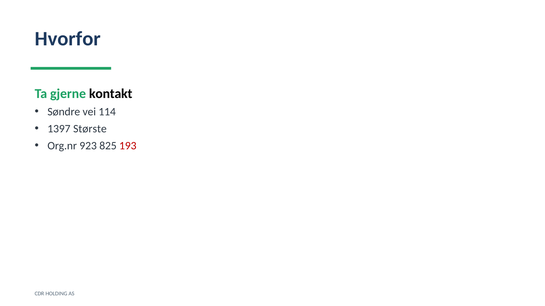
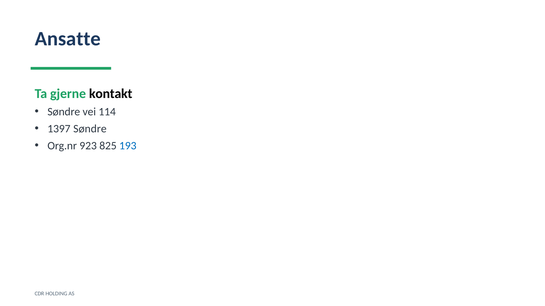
Hvorfor: Hvorfor -> Ansatte (68, 39)
1397 Største: Største -> Søndre (90, 129)
193 colour: red -> blue (128, 146)
